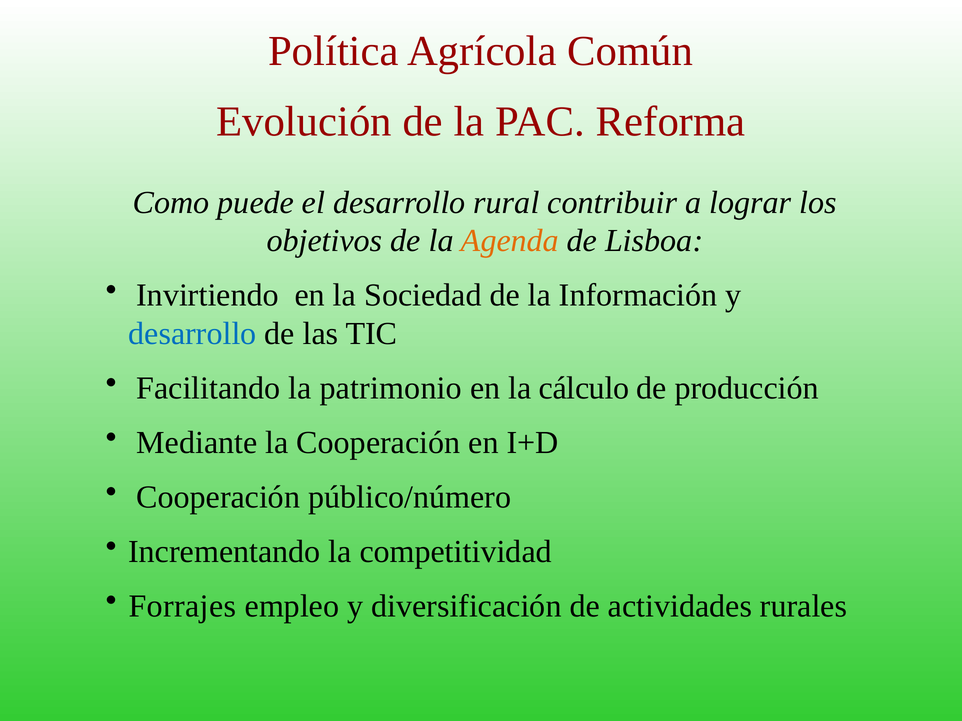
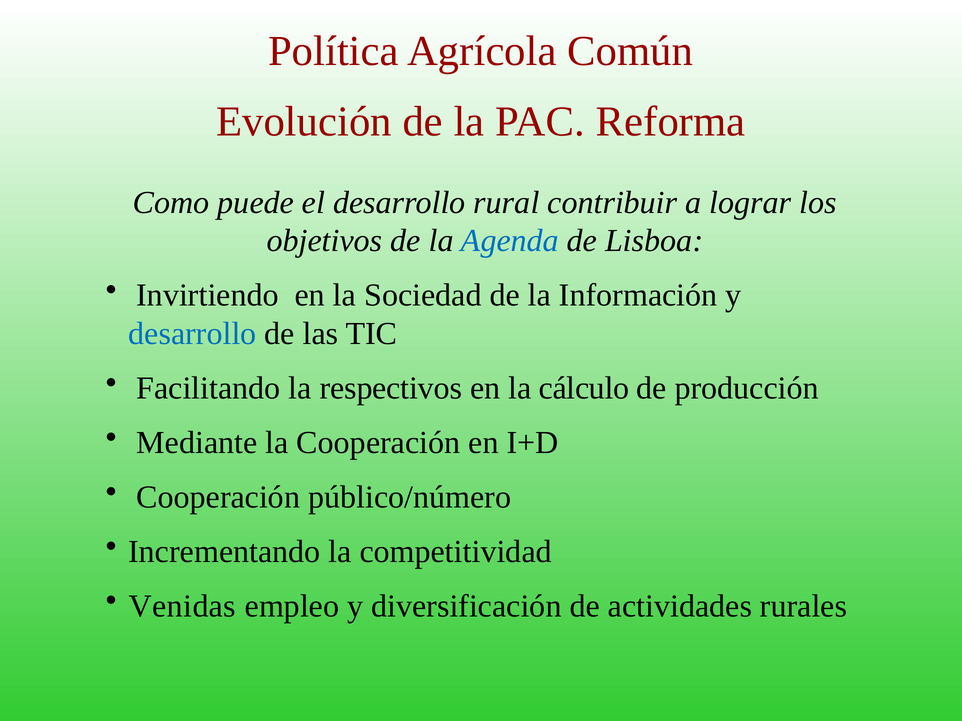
Agenda colour: orange -> blue (510, 241)
patrimonio: patrimonio -> respectivos (391, 389)
Forrajes: Forrajes -> Venidas (182, 607)
